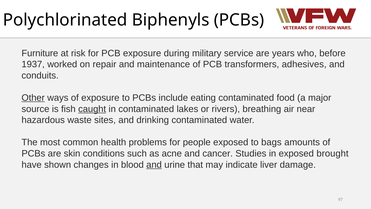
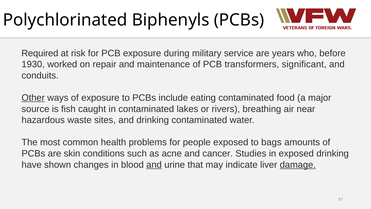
Furniture: Furniture -> Required (40, 53)
1937: 1937 -> 1930 (33, 64)
adhesives: adhesives -> significant (304, 64)
caught underline: present -> none (92, 109)
exposed brought: brought -> drinking (333, 153)
damage underline: none -> present (298, 164)
